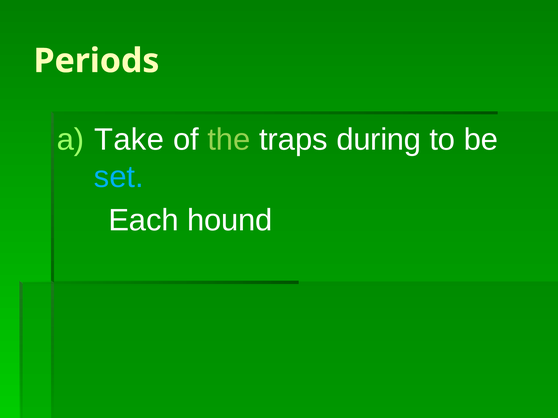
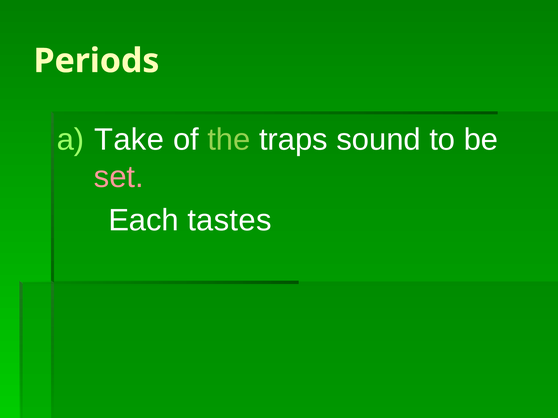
during: during -> sound (379, 140)
set colour: light blue -> pink (119, 177)
hound: hound -> tastes (229, 220)
